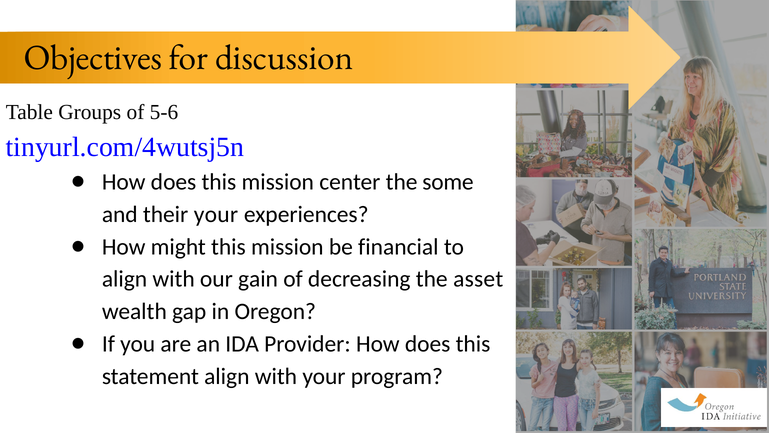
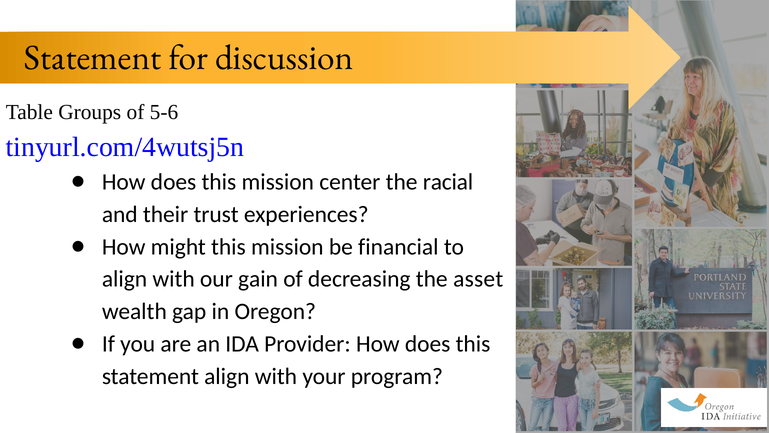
Objectives: Objectives -> Statement (93, 57)
some: some -> racial (448, 182)
their your: your -> trust (216, 214)
